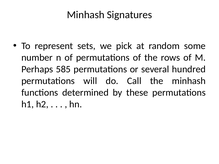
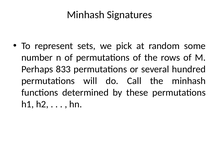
585: 585 -> 833 (63, 69)
